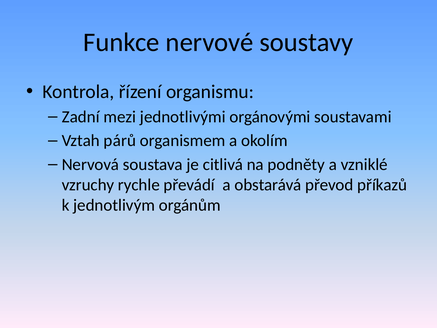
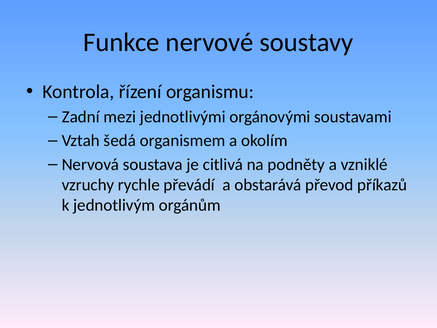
párů: párů -> šedá (120, 141)
